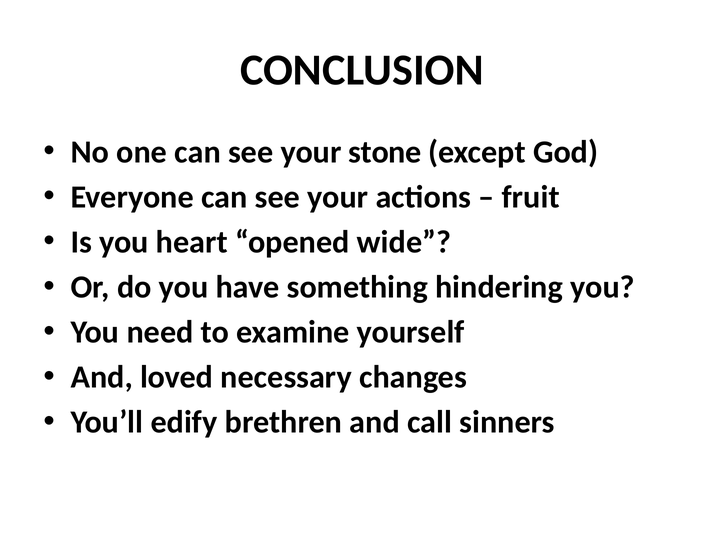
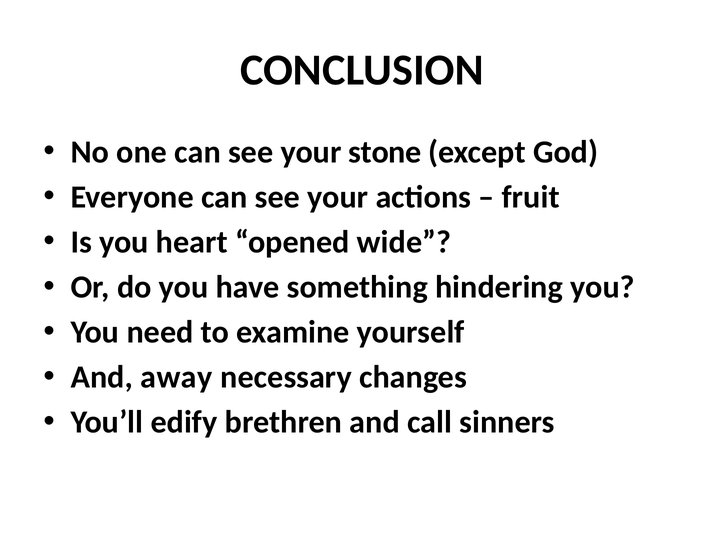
loved: loved -> away (176, 377)
